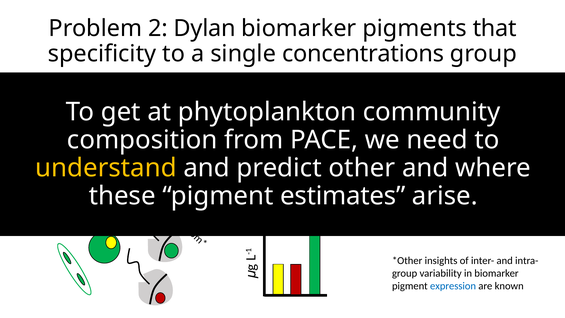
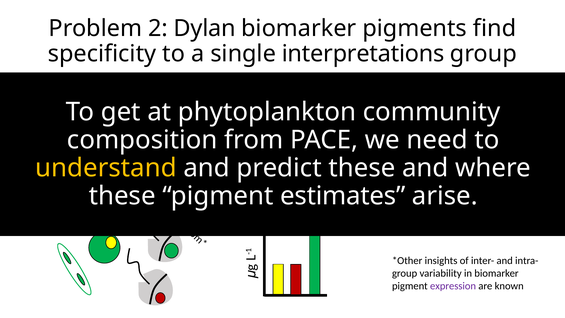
that: that -> find (495, 28)
single concentrations: concentrations -> interpretations (363, 54)
predict other: other -> these (362, 168)
expression colour: blue -> purple (453, 286)
